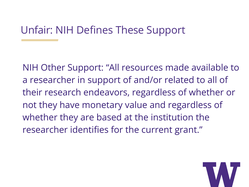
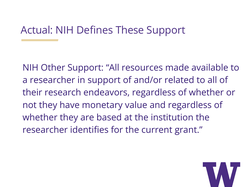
Unfair: Unfair -> Actual (37, 30)
